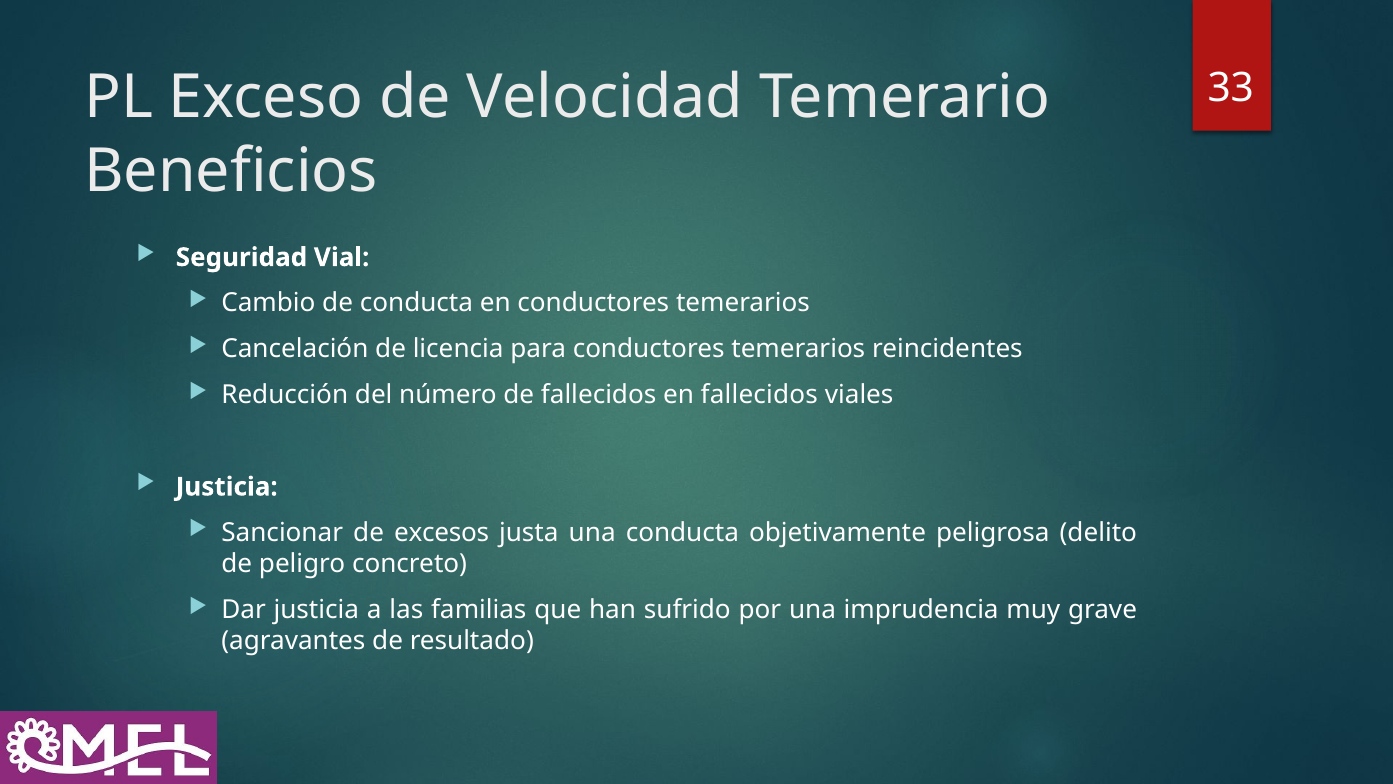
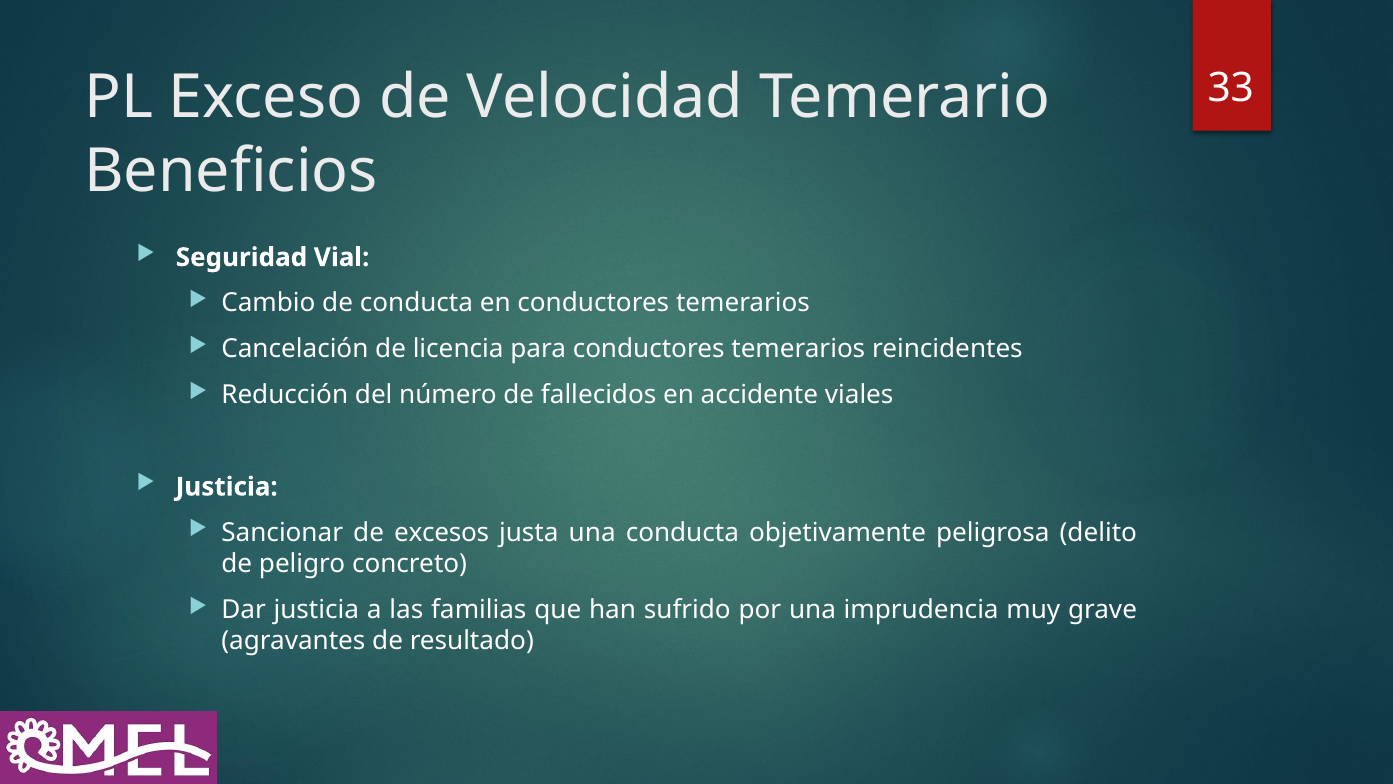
en fallecidos: fallecidos -> accidente (759, 395)
